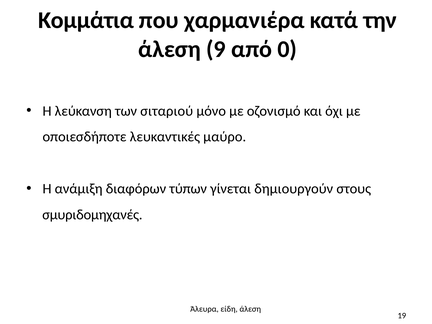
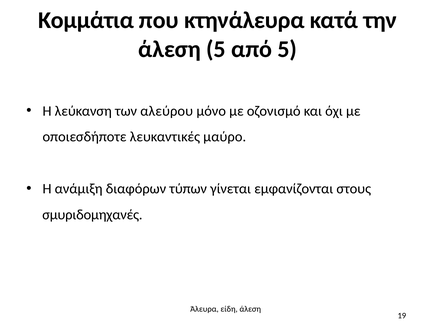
χαρμανιέρα: χαρμανιέρα -> κτηνάλευρα (244, 20)
άλεση 9: 9 -> 5 (216, 49)
από 0: 0 -> 5 (287, 49)
σιταριού: σιταριού -> αλεύρου (167, 111)
δημιουργούν: δημιουργούν -> εμφανίζονται (294, 189)
